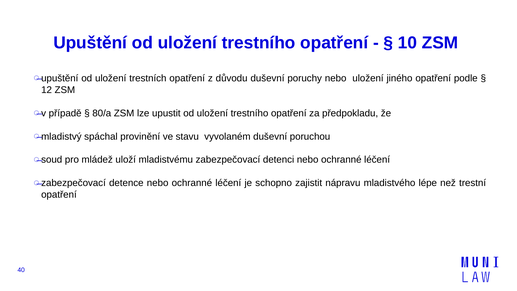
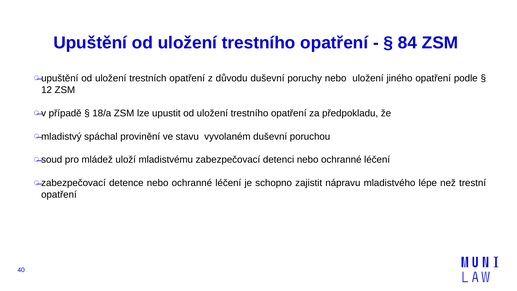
10: 10 -> 84 (408, 43)
80/a: 80/a -> 18/a (102, 113)
